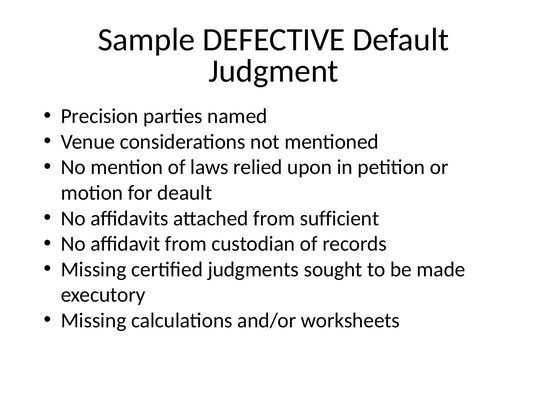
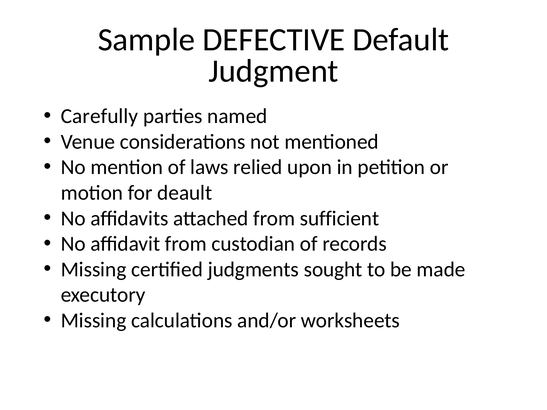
Precision: Precision -> Carefully (99, 116)
